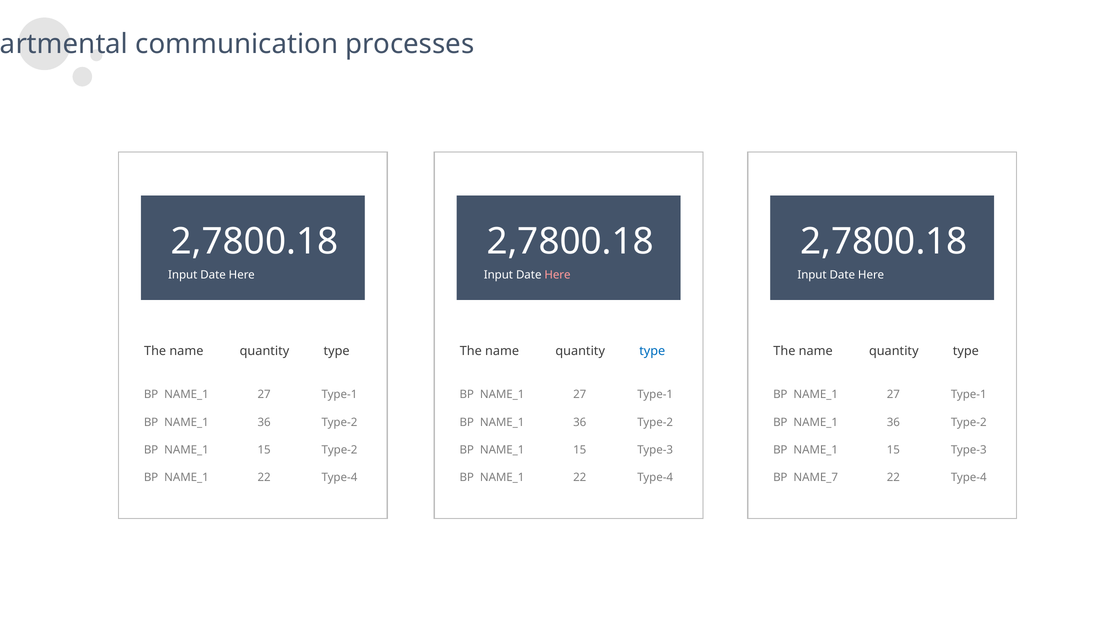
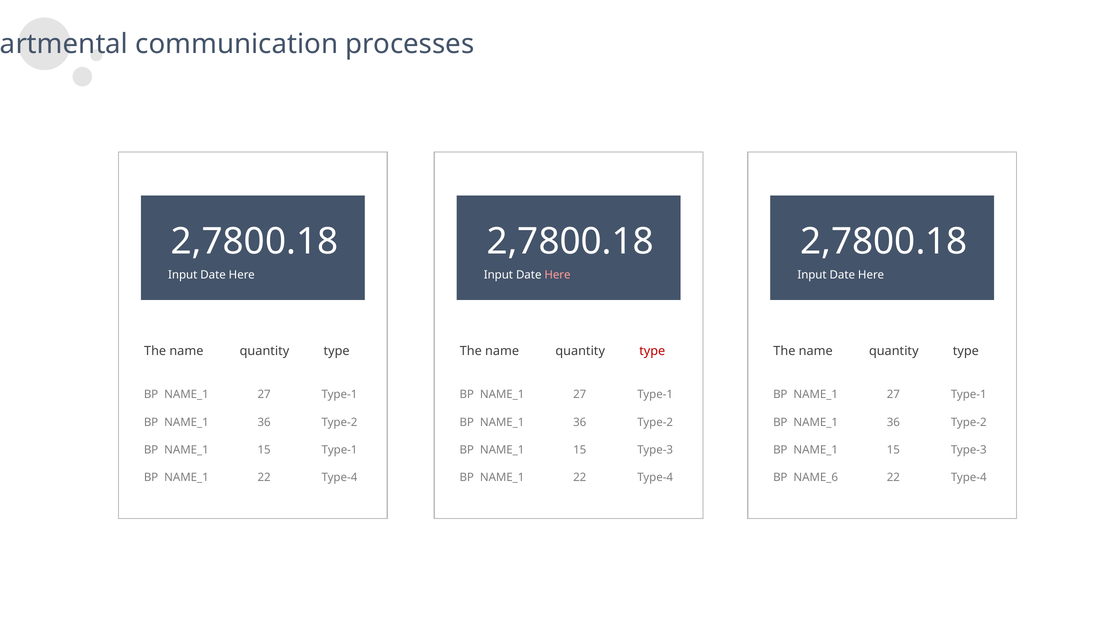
type colour: blue -> red (652, 351)
Type-2: Type-2 -> Type-1 (340, 450)
NAME_7: NAME_7 -> NAME_6 (816, 477)
